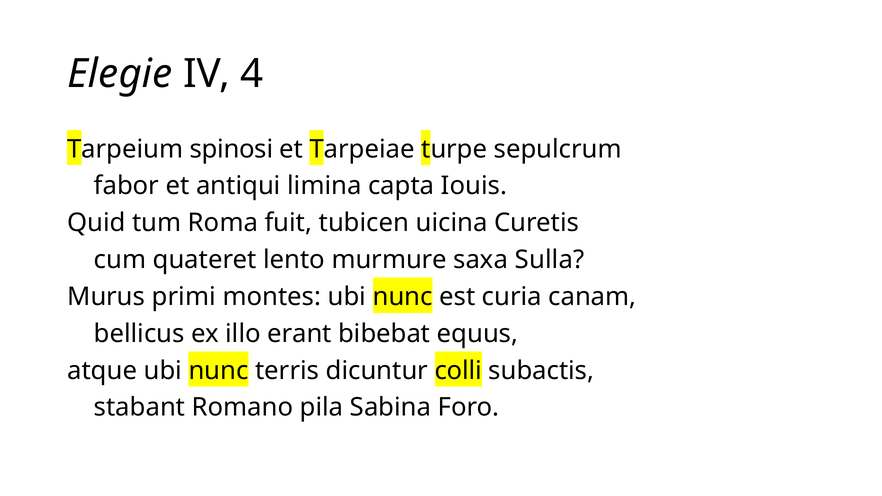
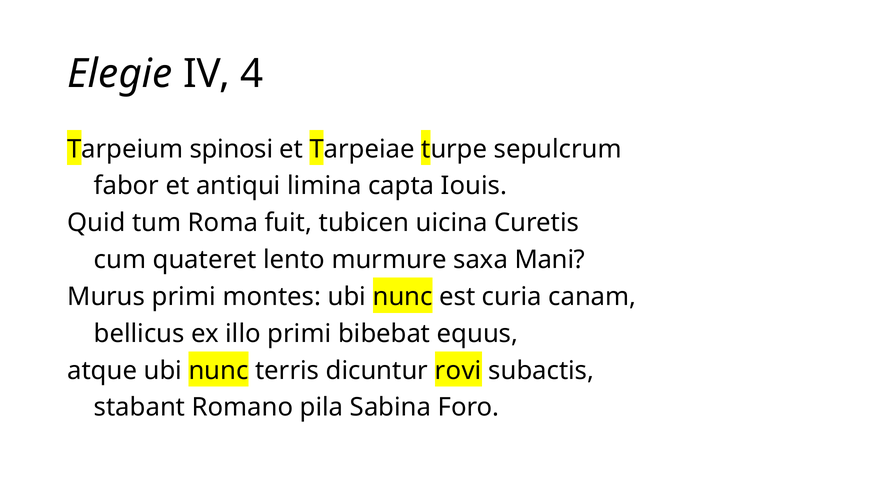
Sulla: Sulla -> Mani (550, 260)
illo erant: erant -> primi (299, 334)
colli: colli -> rovi (458, 371)
